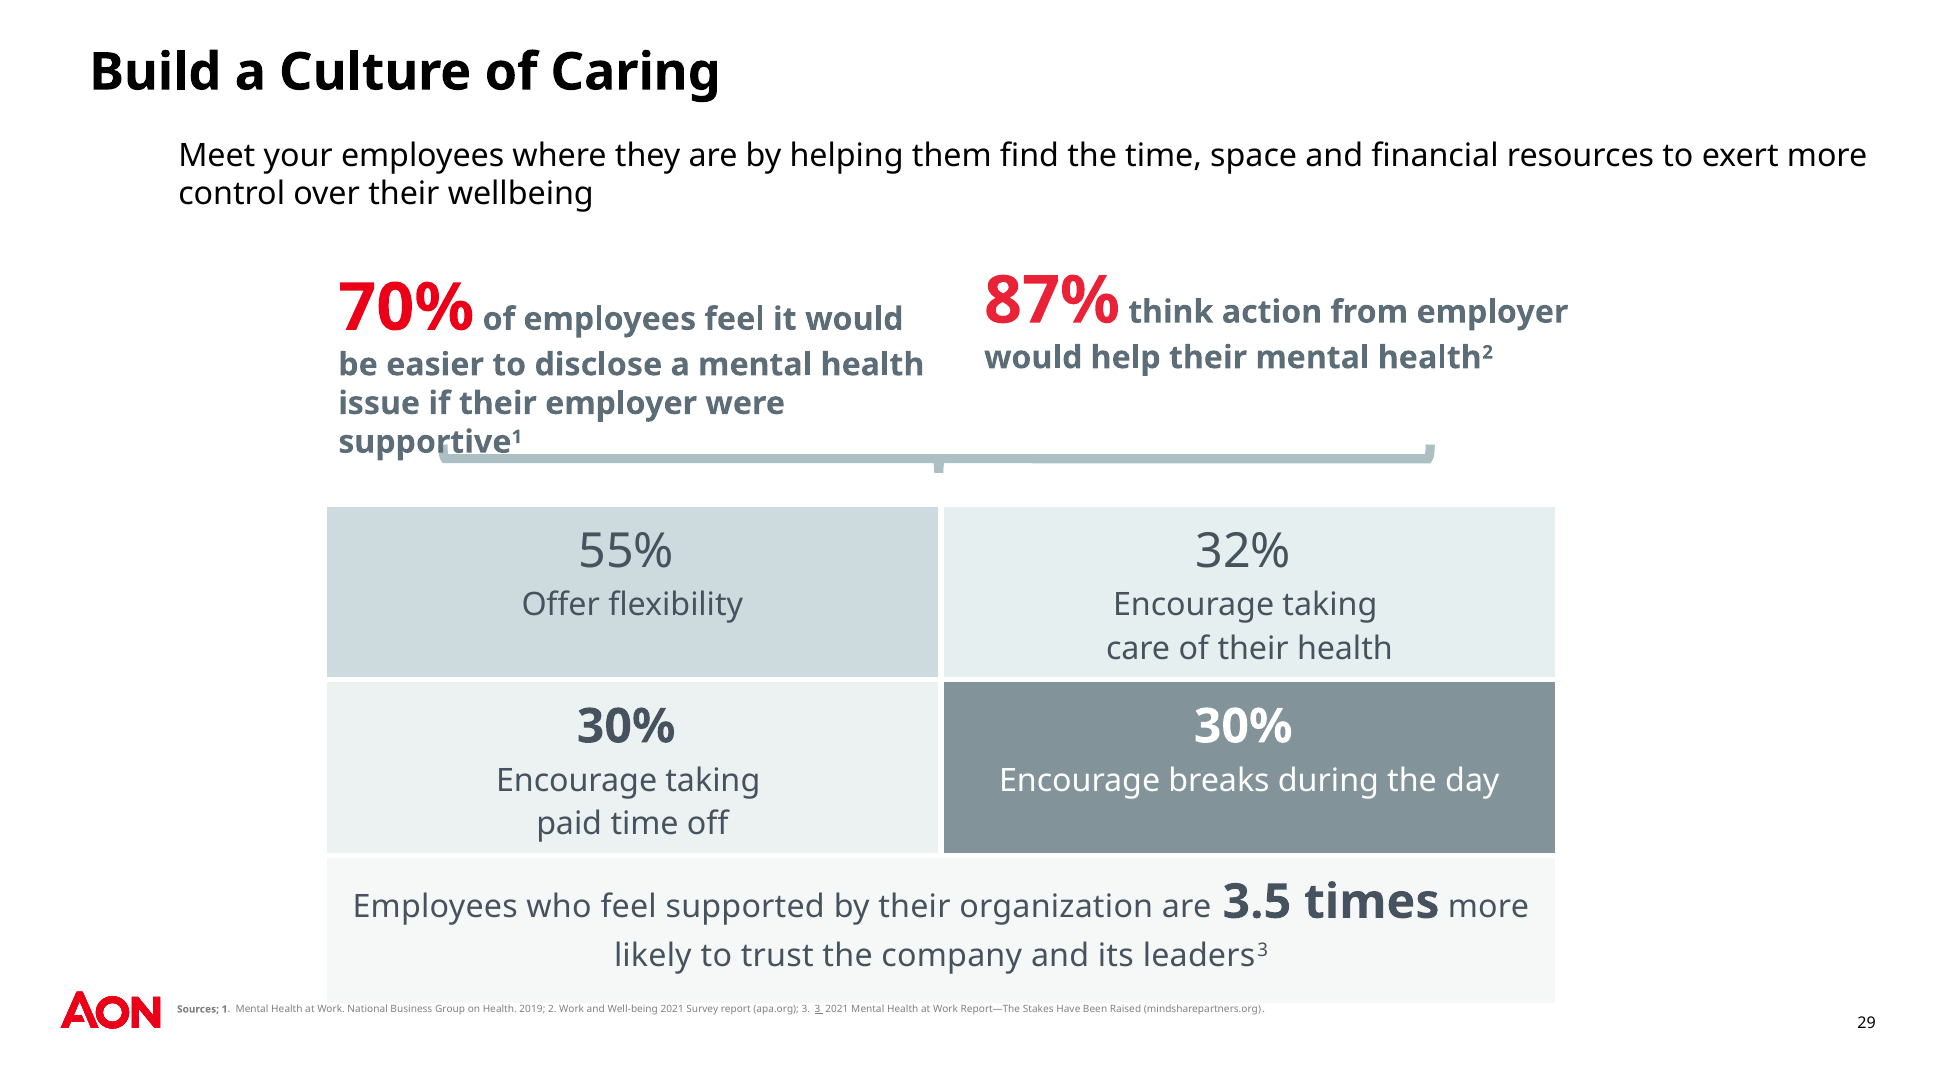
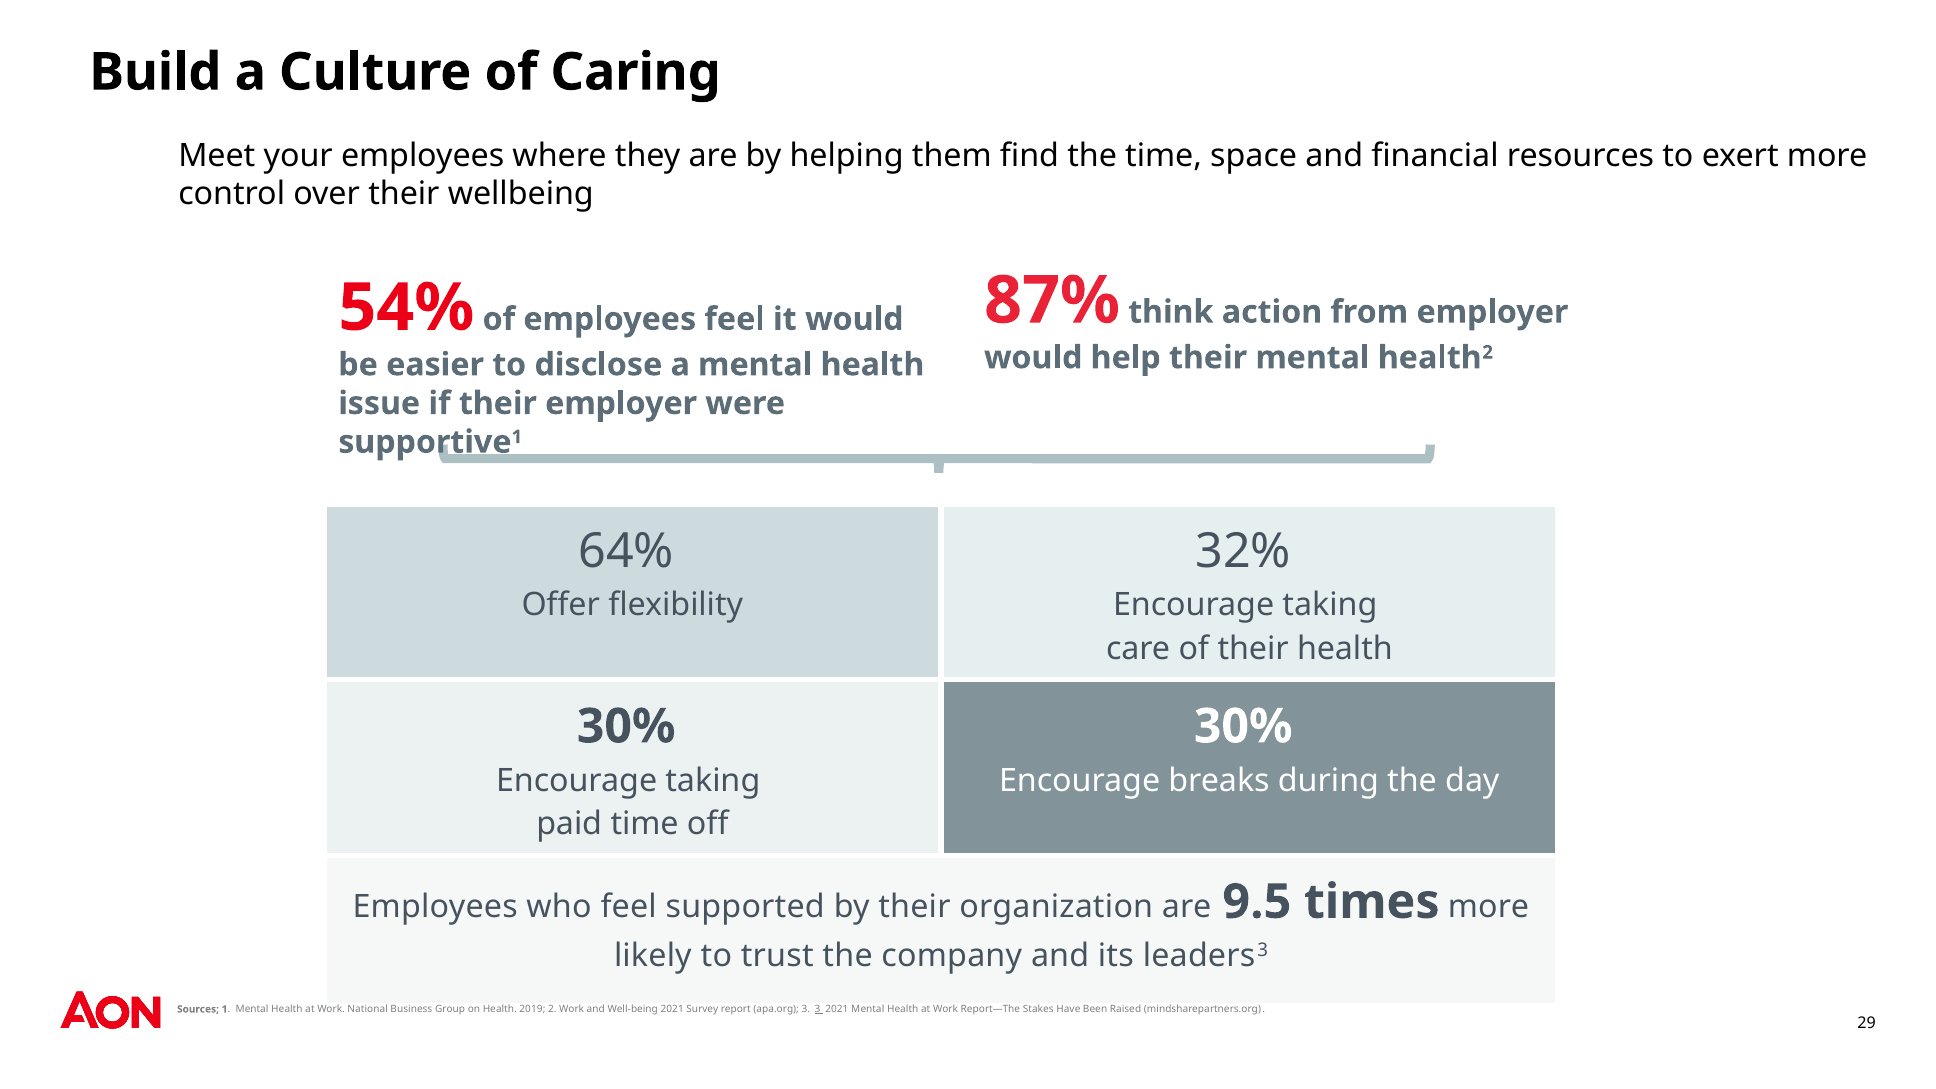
70%: 70% -> 54% (406, 308)
55%: 55% -> 64% (626, 551)
3.5: 3.5 -> 9.5 (1257, 902)
